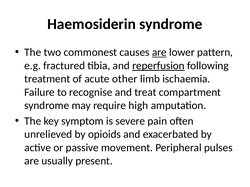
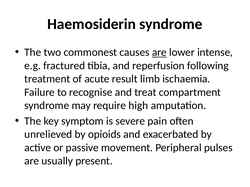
pattern: pattern -> intense (215, 52)
reperfusion underline: present -> none (158, 66)
other: other -> result (125, 79)
